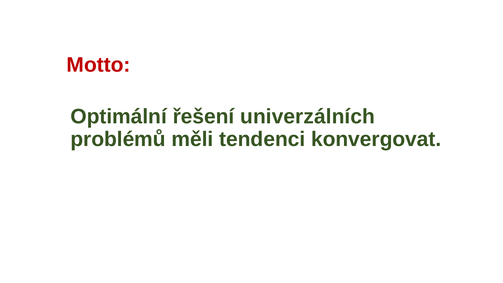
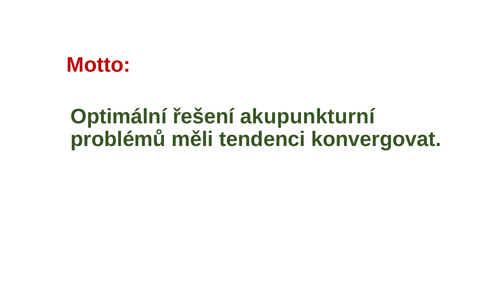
univerzálních: univerzálních -> akupunkturní (307, 117)
